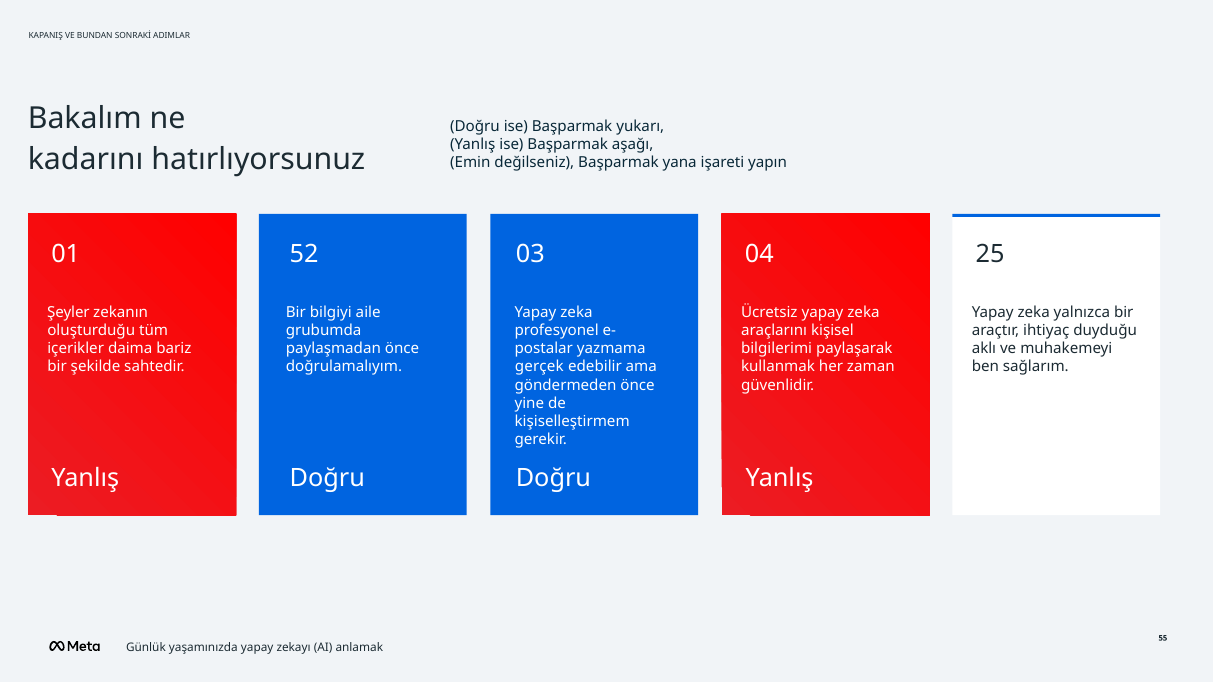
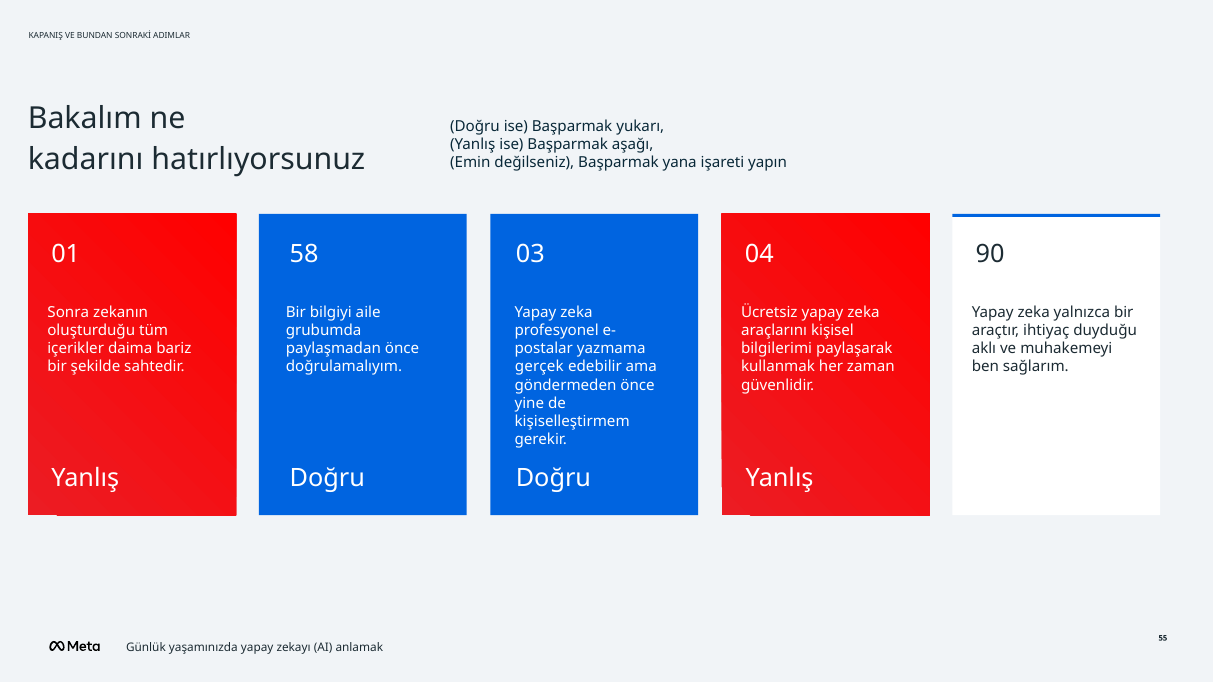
52: 52 -> 58 (304, 254)
25: 25 -> 90 (990, 254)
Şeyler: Şeyler -> Sonra (68, 313)
